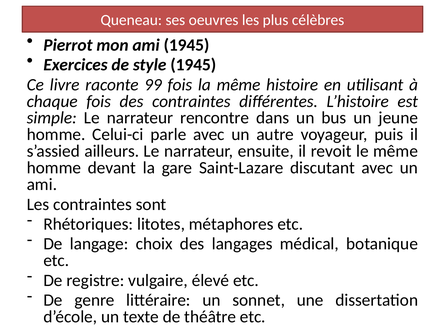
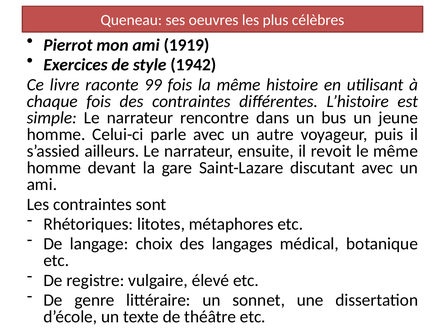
ami 1945: 1945 -> 1919 (186, 45)
style 1945: 1945 -> 1942 (193, 65)
